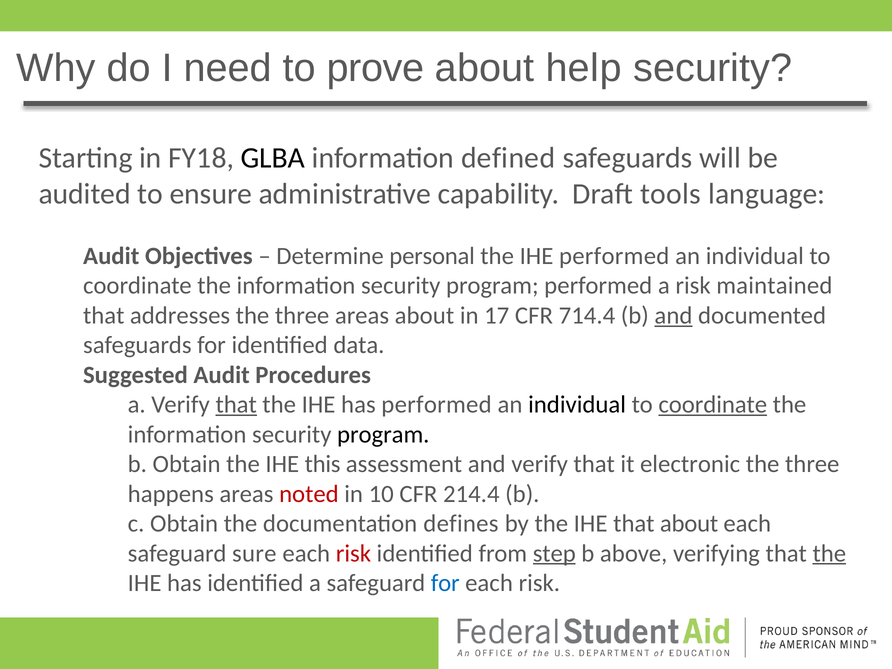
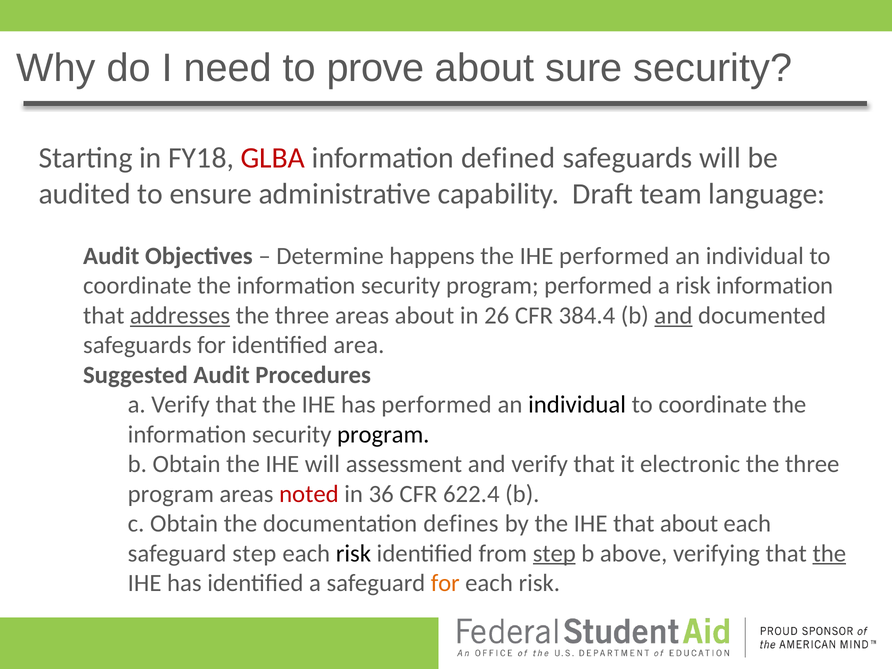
help: help -> sure (584, 68)
GLBA colour: black -> red (273, 158)
tools: tools -> team (671, 194)
personal: personal -> happens (432, 256)
risk maintained: maintained -> information (775, 286)
addresses underline: none -> present (180, 315)
17: 17 -> 26 (497, 315)
714.4: 714.4 -> 384.4 (587, 315)
data: data -> area (359, 345)
that underline: present -> none (236, 405)
coordinate underline: present -> none (713, 405)
IHE this: this -> will (322, 464)
happens: happens -> program (171, 494)
10: 10 -> 36 (381, 494)
214.4: 214.4 -> 622.4 (471, 494)
safeguard sure: sure -> step (254, 553)
risk colour: red -> black (353, 553)
for colour: blue -> orange (445, 583)
